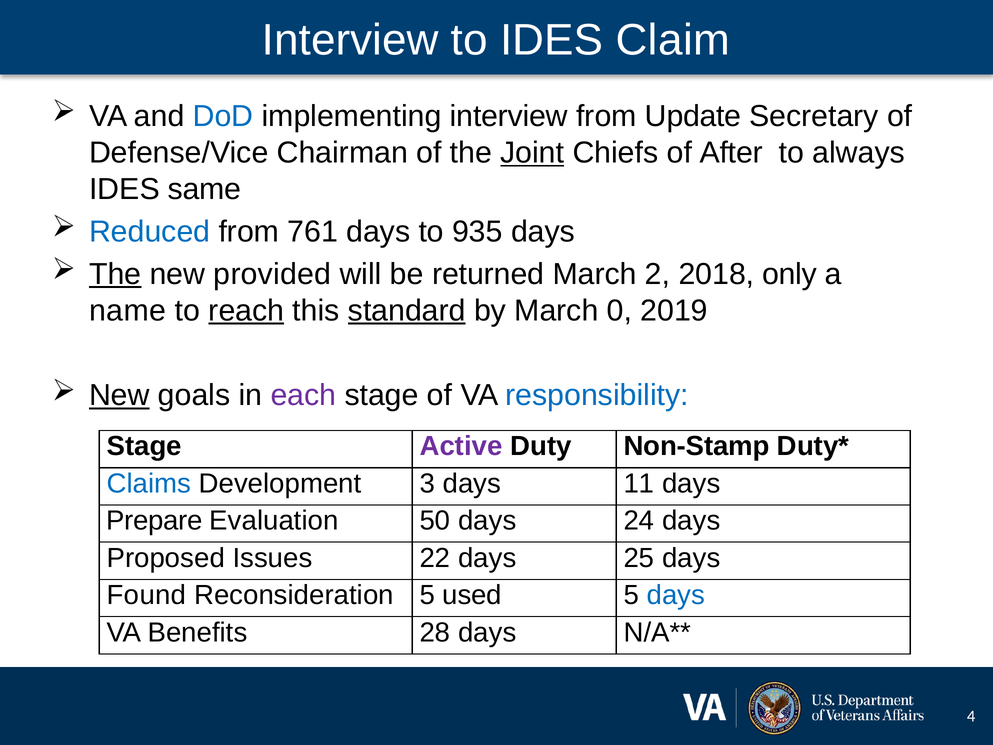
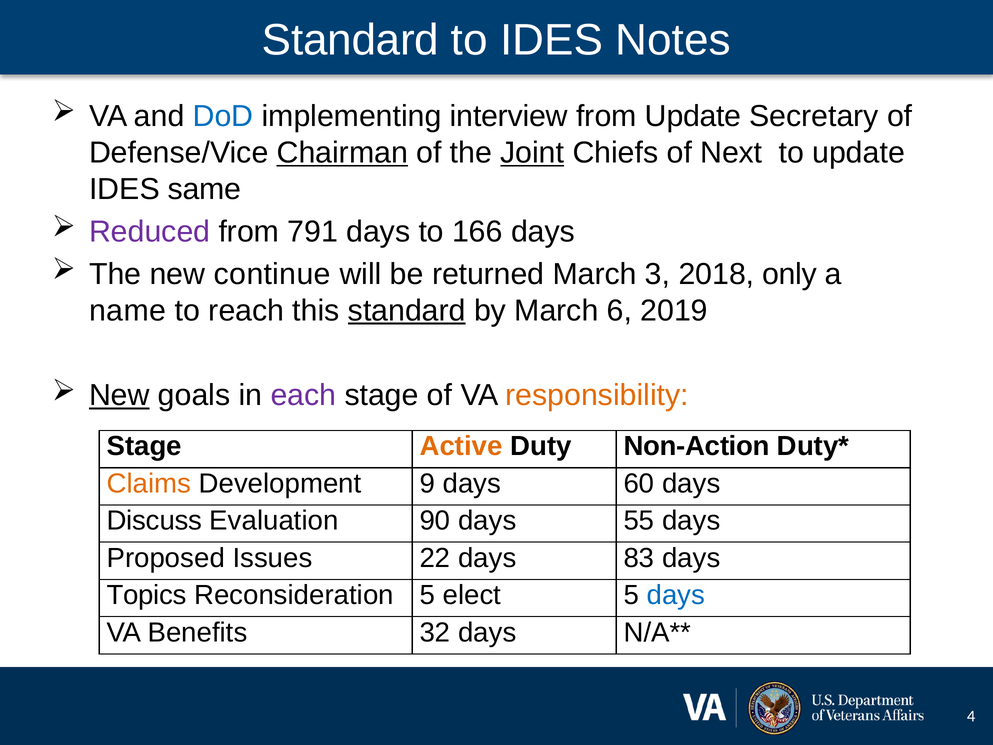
Interview: Interview -> Standard (350, 40)
Claim: Claim -> Notes (673, 40)
Chairman underline: none -> present (342, 153)
After: After -> Next (731, 153)
to always: always -> update (859, 153)
Reduced colour: blue -> purple (150, 232)
761: 761 -> 791 (313, 232)
935: 935 -> 166 (477, 232)
The underline: present -> none (115, 274)
provided: provided -> continue (272, 274)
2: 2 -> 3 (658, 274)
reach underline: present -> none (246, 310)
0: 0 -> 6 (619, 310)
responsibility colour: blue -> orange (597, 395)
Active colour: purple -> orange (461, 446)
Non-Stamp: Non-Stamp -> Non-Action (697, 446)
Claims colour: blue -> orange (149, 483)
3: 3 -> 9 (427, 483)
11: 11 -> 60 (639, 483)
Prepare: Prepare -> Discuss (154, 521)
50: 50 -> 90 (435, 521)
24: 24 -> 55 (639, 521)
25: 25 -> 83 (639, 558)
Found: Found -> Topics (147, 595)
used: used -> elect (472, 595)
28: 28 -> 32 (435, 632)
